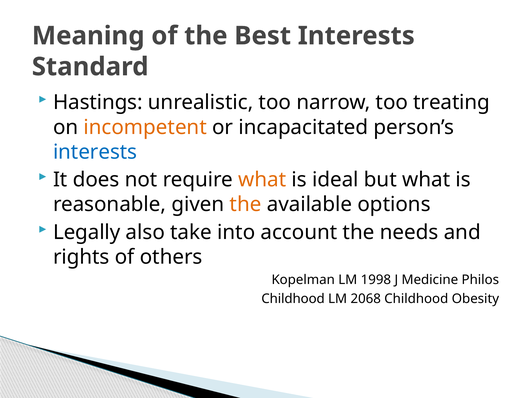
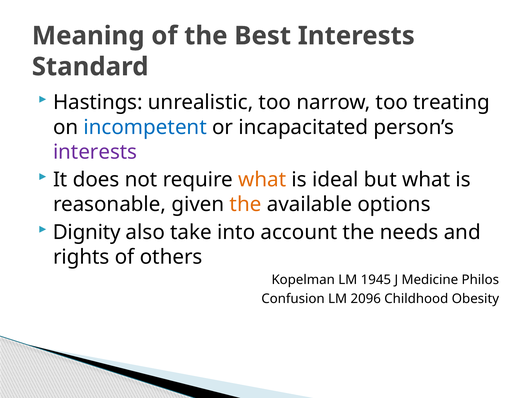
incompetent colour: orange -> blue (145, 127)
interests colour: blue -> purple (95, 152)
Legally: Legally -> Dignity (87, 232)
1998: 1998 -> 1945 (376, 280)
Childhood: Childhood -> Confusion (293, 299)
2068: 2068 -> 2096 (366, 299)
